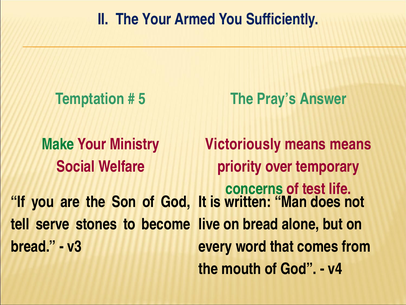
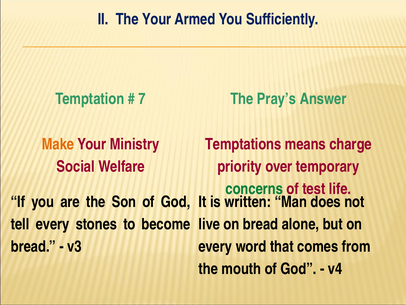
5: 5 -> 7 (142, 99)
Make colour: green -> orange (58, 144)
Victoriously: Victoriously -> Temptations (243, 144)
means means: means -> charge (351, 144)
tell serve: serve -> every (53, 224)
